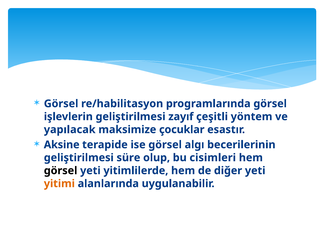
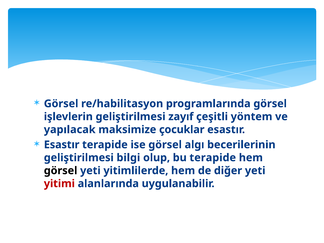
Aksine: Aksine -> Esastır (62, 145)
süre: süre -> bilgi (128, 158)
bu cisimleri: cisimleri -> terapide (213, 158)
yitimi colour: orange -> red (59, 184)
